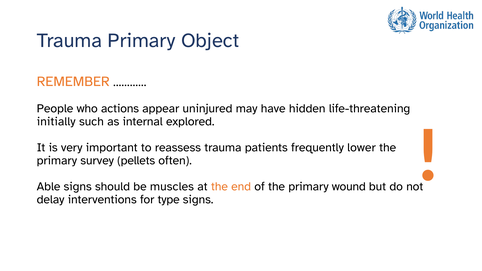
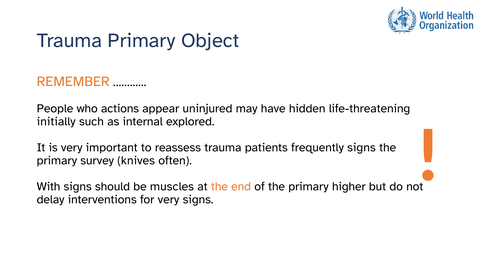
frequently lower: lower -> signs (361, 148)
pellets: pellets -> knives (136, 161)
Able: Able -> With (49, 187)
wound: wound -> higher (349, 187)
for type: type -> very (168, 200)
